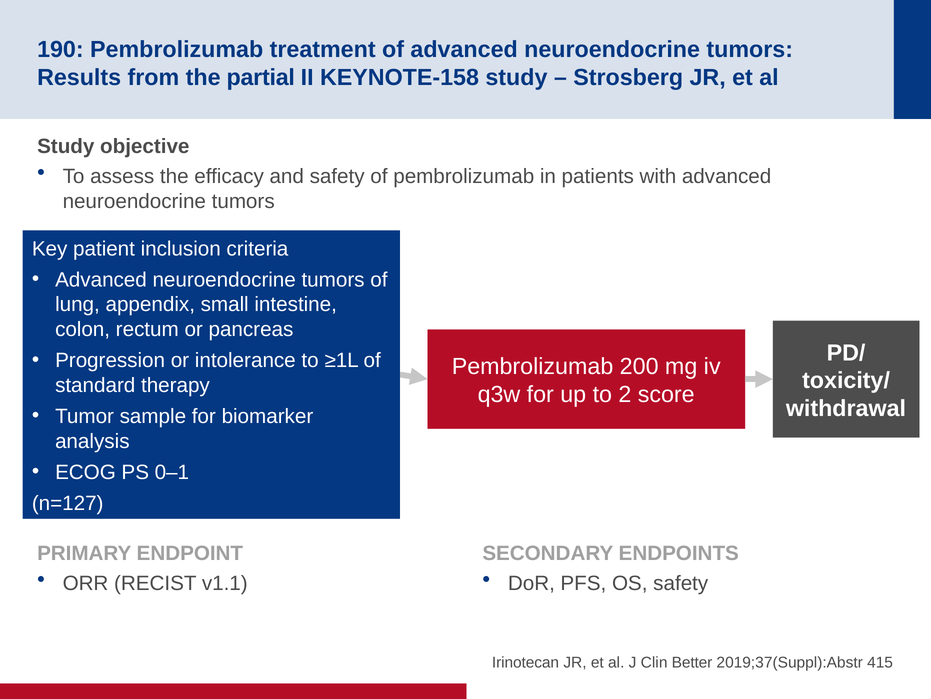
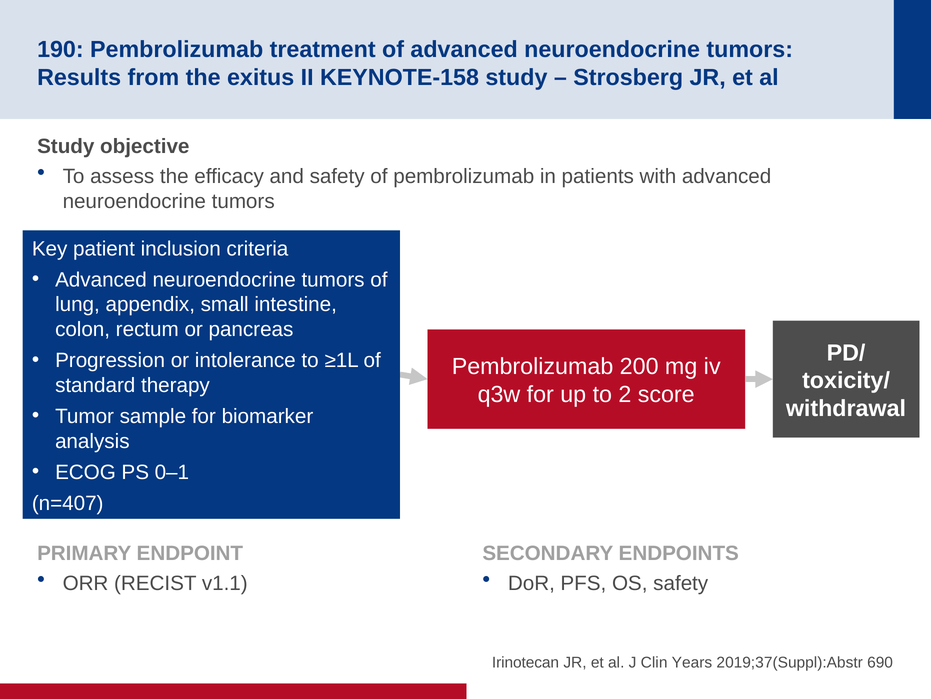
partial: partial -> exitus (261, 77)
n=127: n=127 -> n=407 (68, 503)
Better: Better -> Years (692, 662)
415: 415 -> 690 (880, 662)
